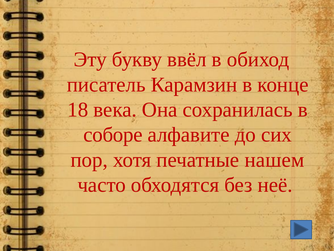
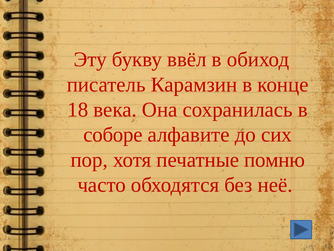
нашем: нашем -> помню (275, 160)
